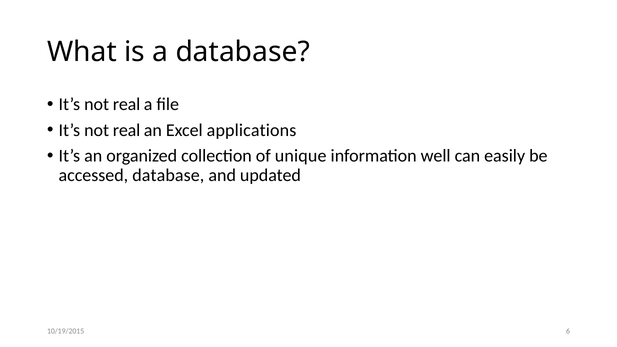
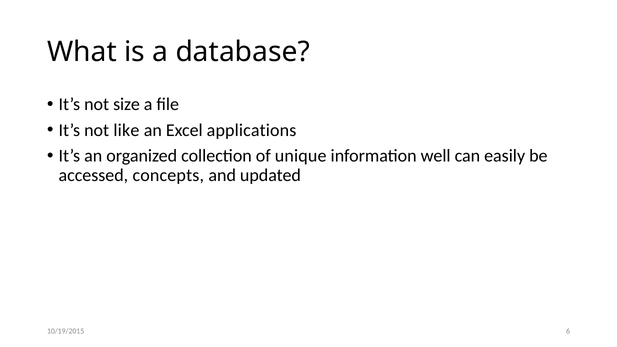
real: real -> size (127, 104)
real: real -> like (126, 130)
accessed database: database -> concepts (168, 175)
